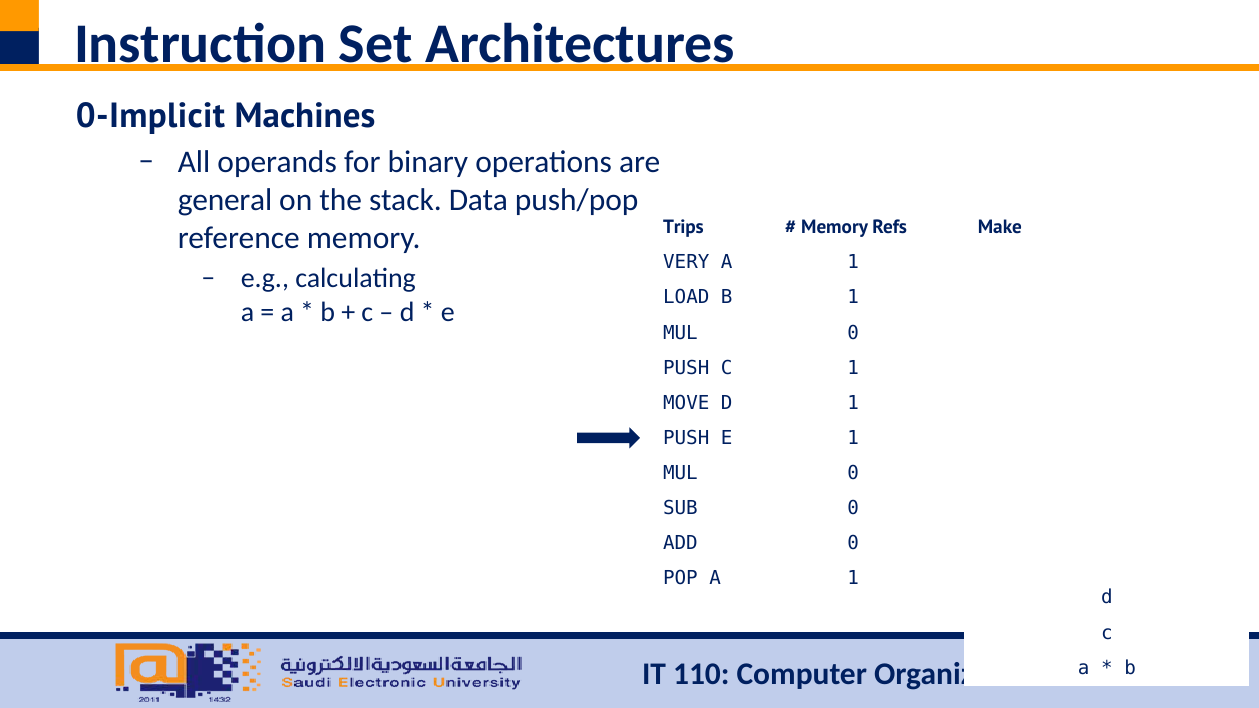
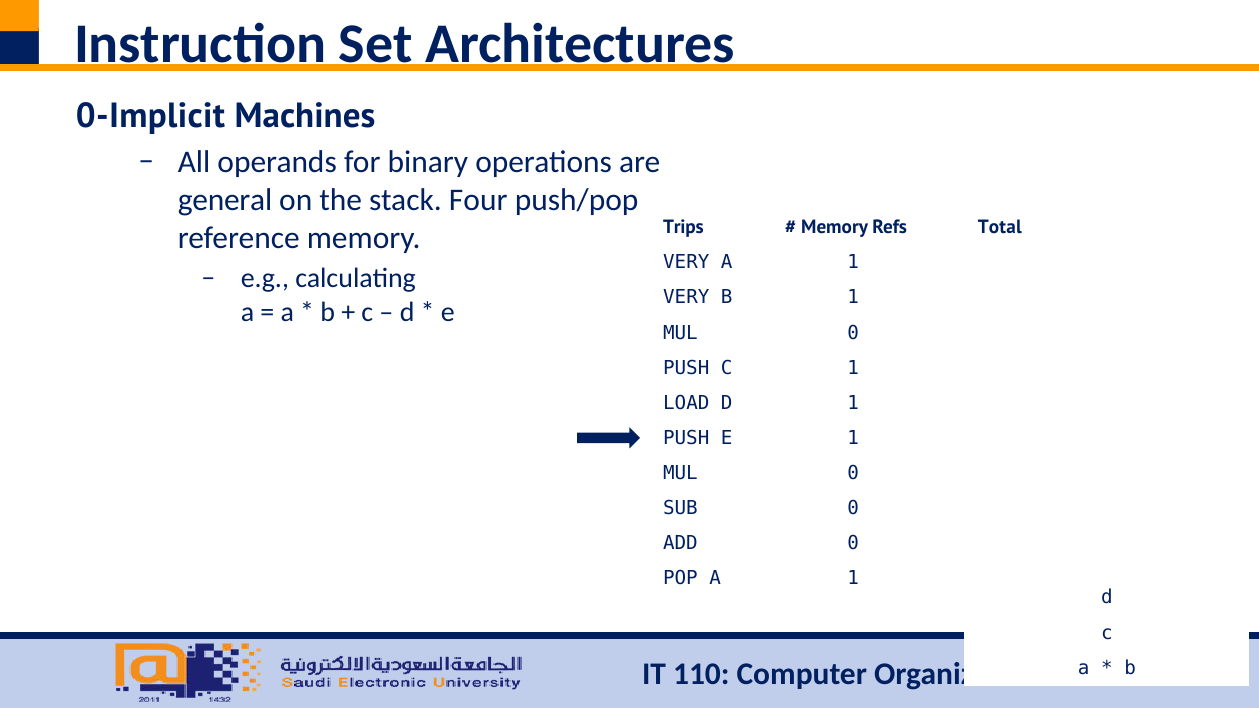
Data: Data -> Four (478, 200)
Make: Make -> Total (1000, 227)
LOAD: LOAD -> VERY (686, 298)
MOVE: MOVE -> LOAD (686, 403)
